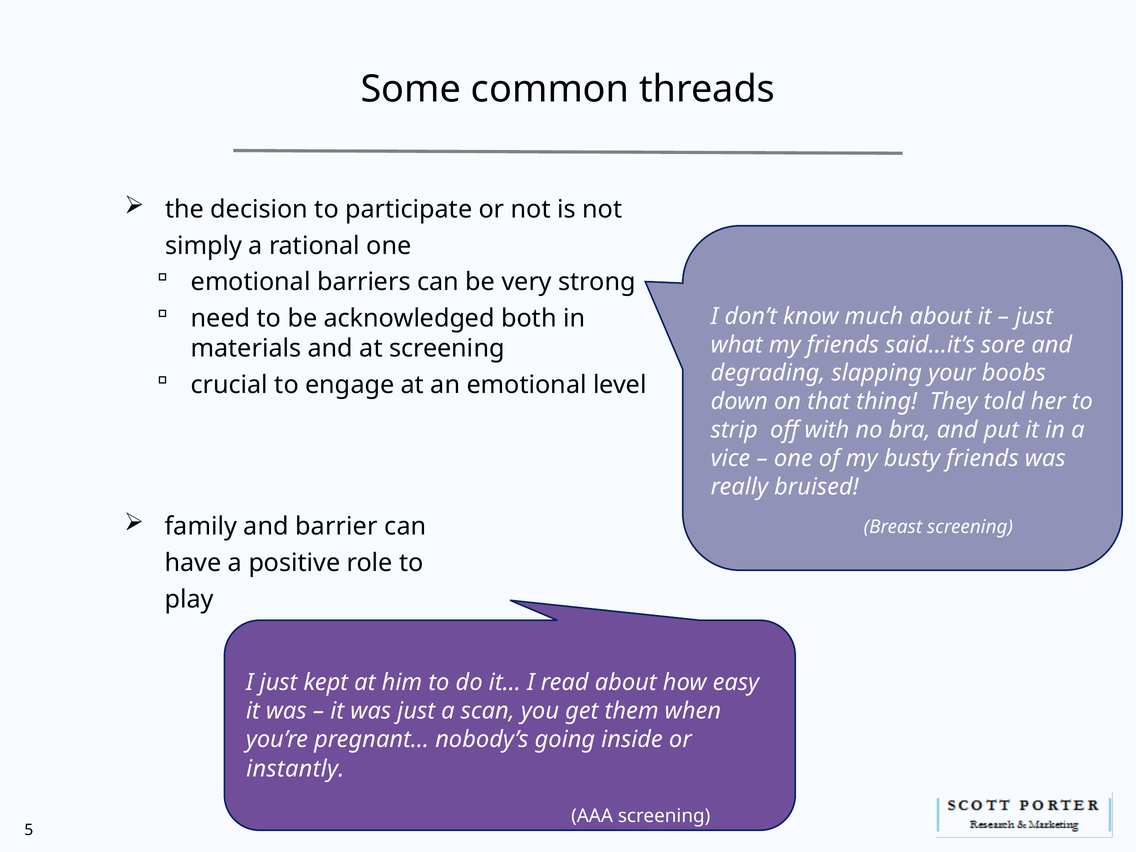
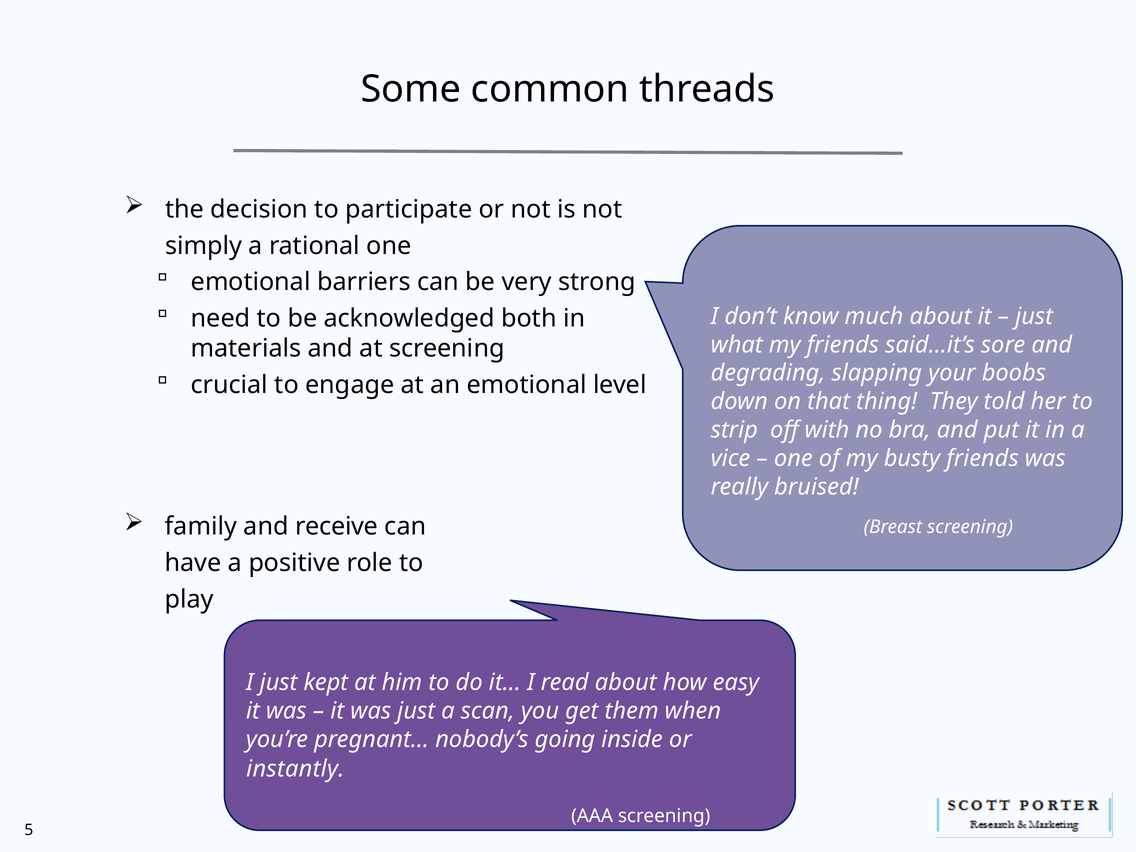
barrier: barrier -> receive (337, 527)
